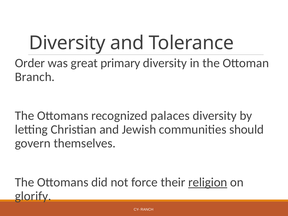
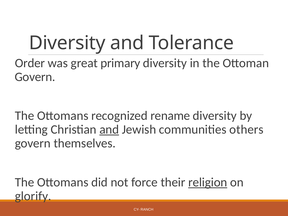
Branch: Branch -> Govern (35, 77)
palaces: palaces -> rename (170, 116)
and underline: none -> present (109, 130)
should: should -> others (246, 130)
